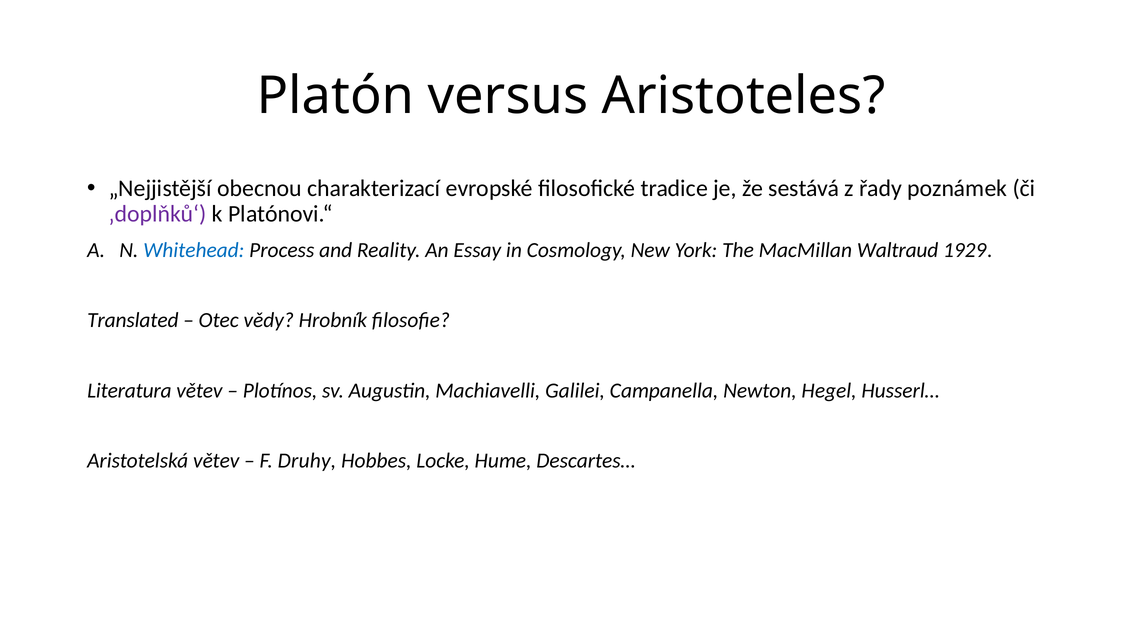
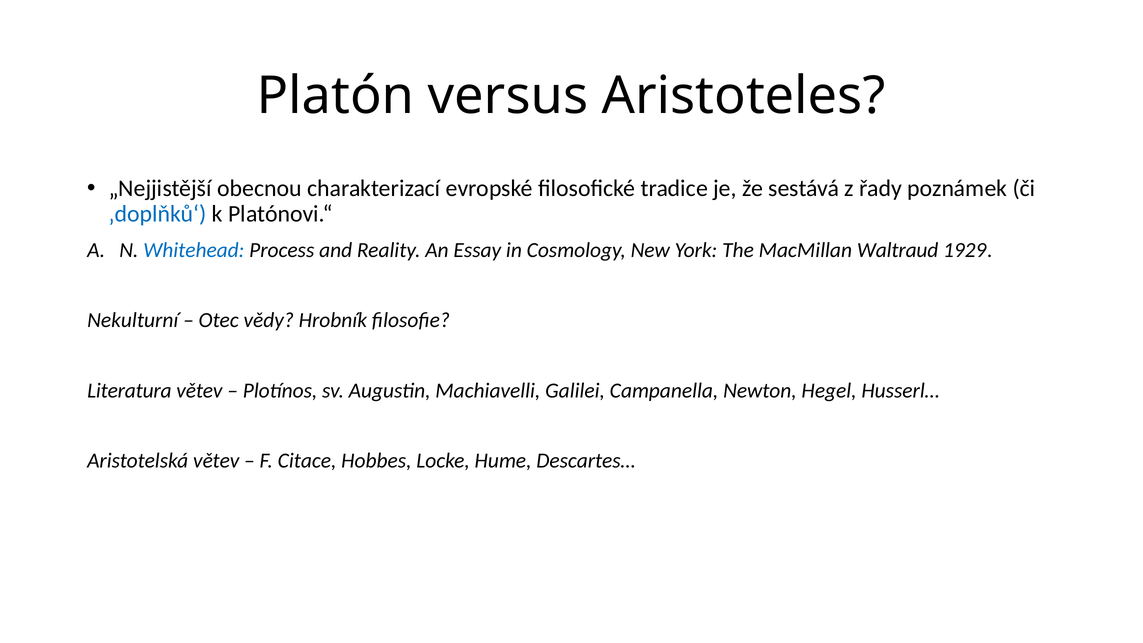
‚doplňků‘ colour: purple -> blue (158, 214)
Translated: Translated -> Nekulturní (133, 320)
Druhy: Druhy -> Citace (307, 461)
